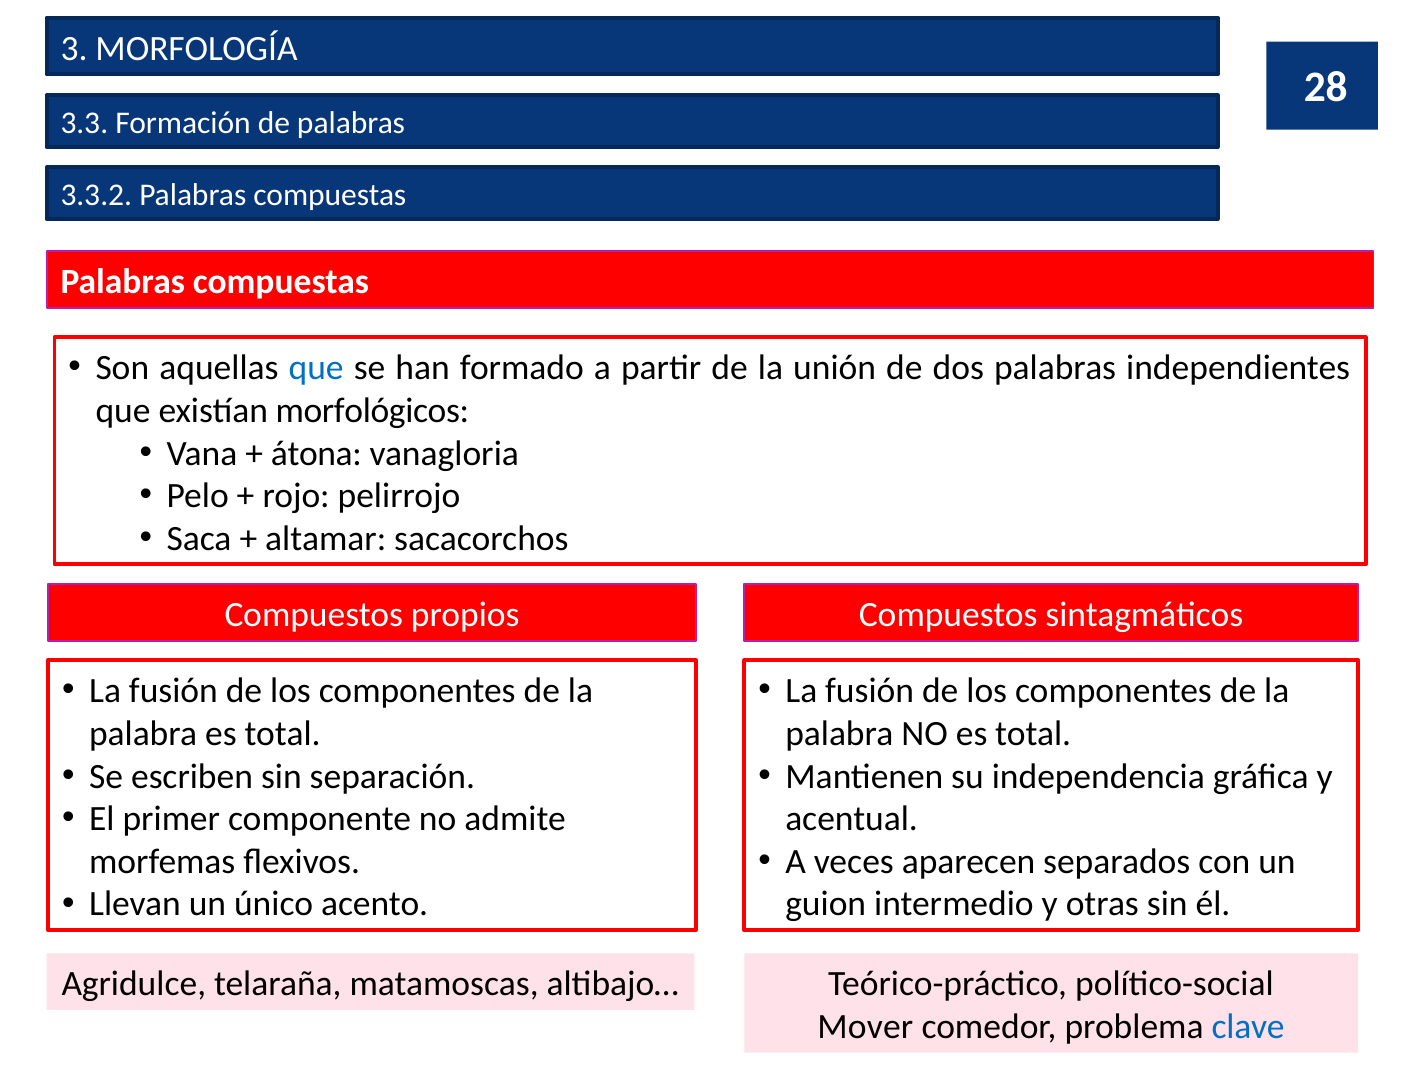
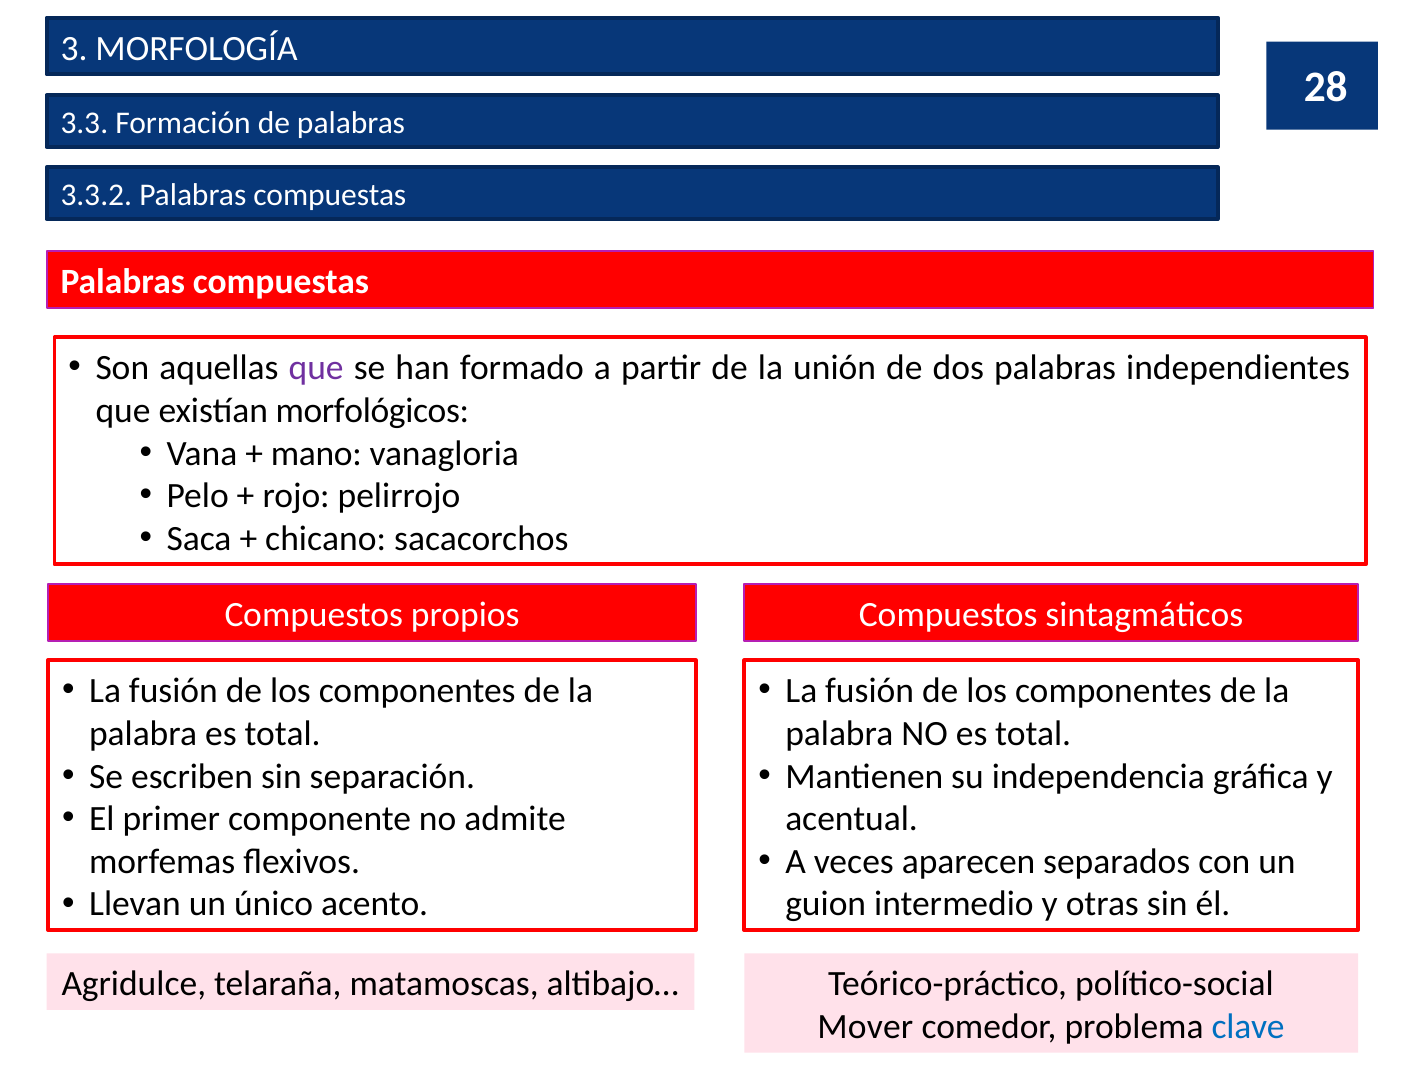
que colour: blue -> purple (316, 368)
átona: átona -> mano (316, 453)
altamar: altamar -> chicano (326, 538)
